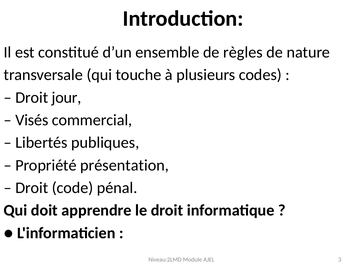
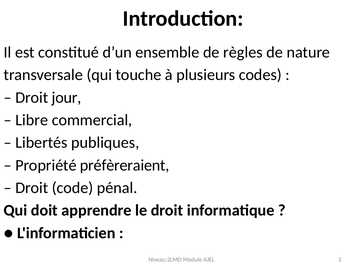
Visés: Visés -> Libre (32, 120)
présentation: présentation -> préfèreraient (125, 165)
